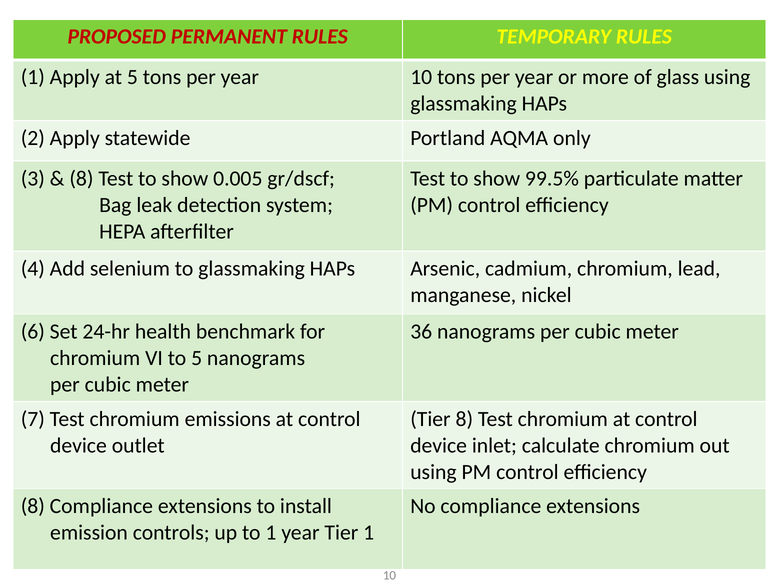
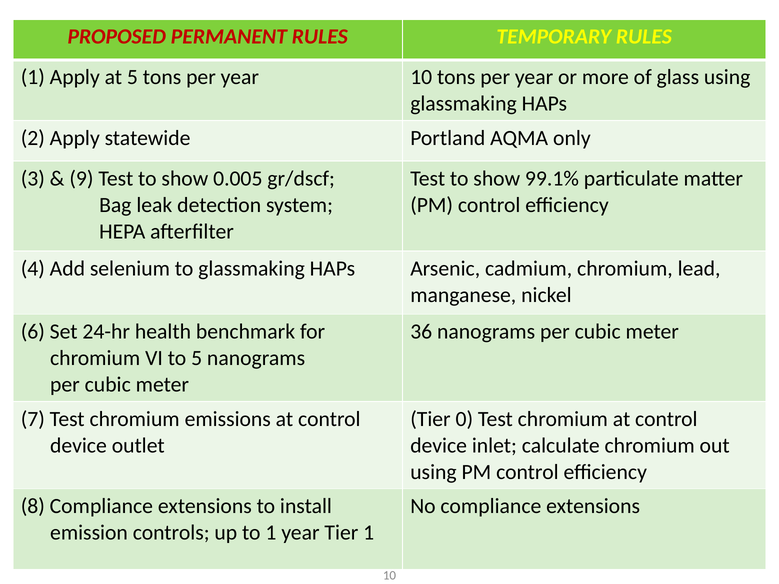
8: 8 -> 9 (81, 179)
99.5%: 99.5% -> 99.1% (552, 179)
Tier 8: 8 -> 0 (464, 419)
